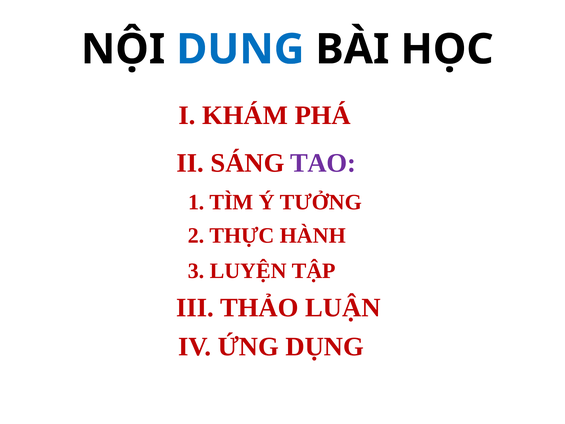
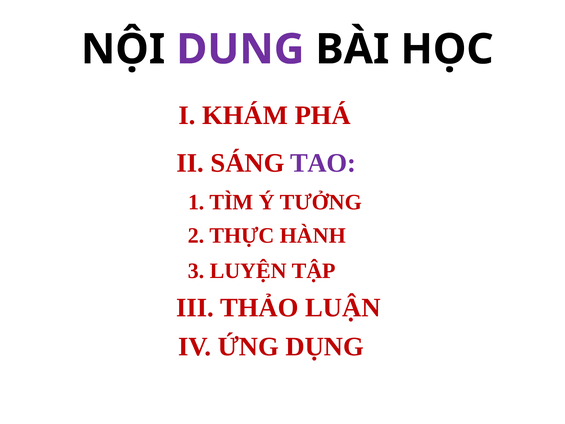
DUNG colour: blue -> purple (240, 49)
